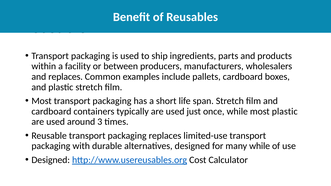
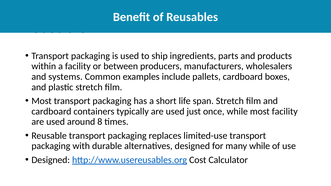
and replaces: replaces -> systems (65, 77)
most plastic: plastic -> facility (285, 111)
3: 3 -> 8 (100, 122)
